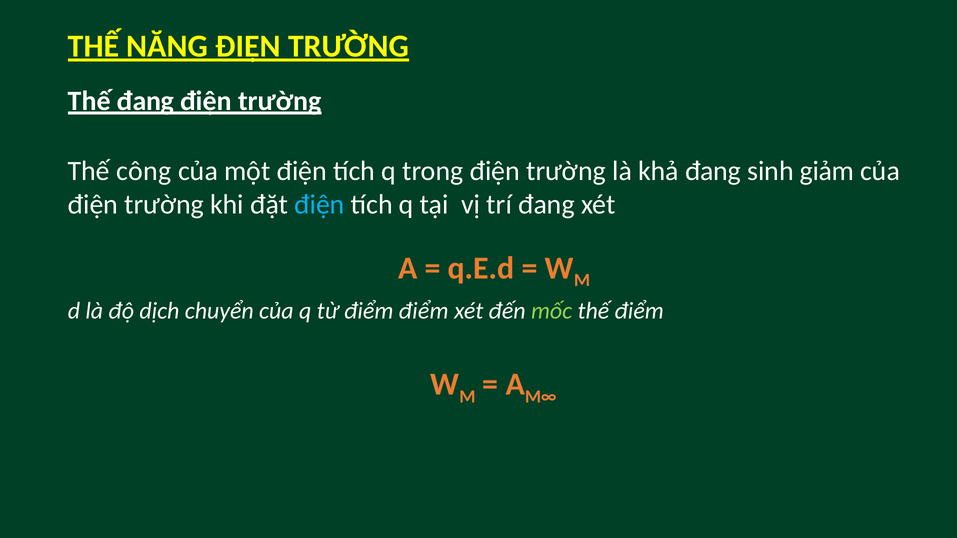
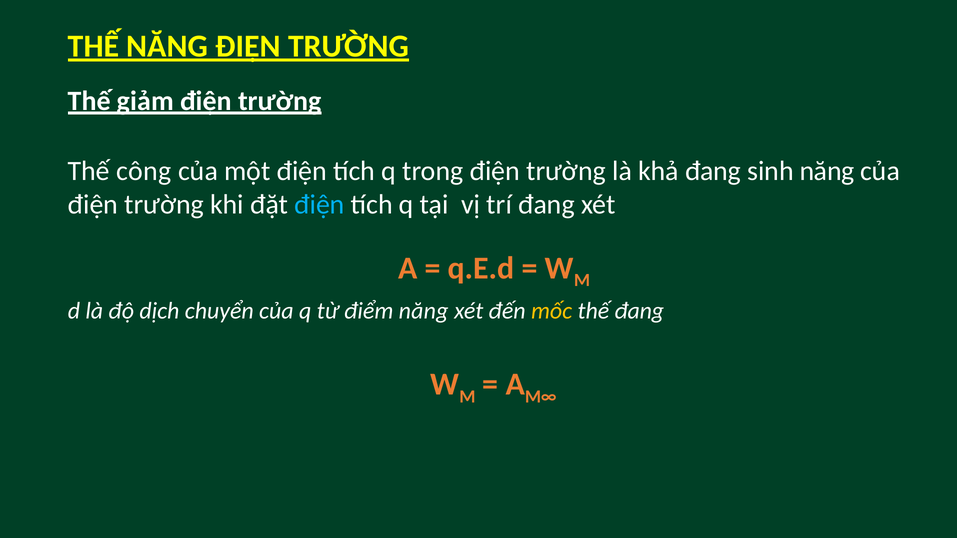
Thế đang: đang -> giảm (145, 101)
sinh giảm: giảm -> năng (827, 171)
điểm điểm: điểm -> năng (424, 311)
mốc colour: light green -> yellow (552, 311)
thế điểm: điểm -> đang (639, 311)
